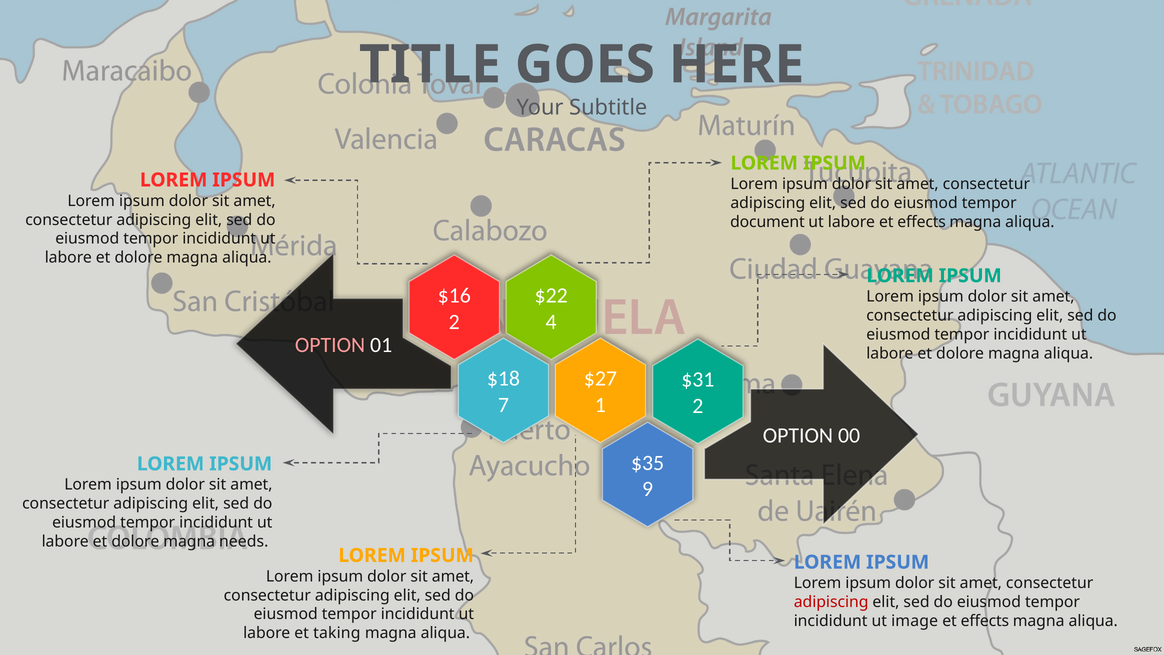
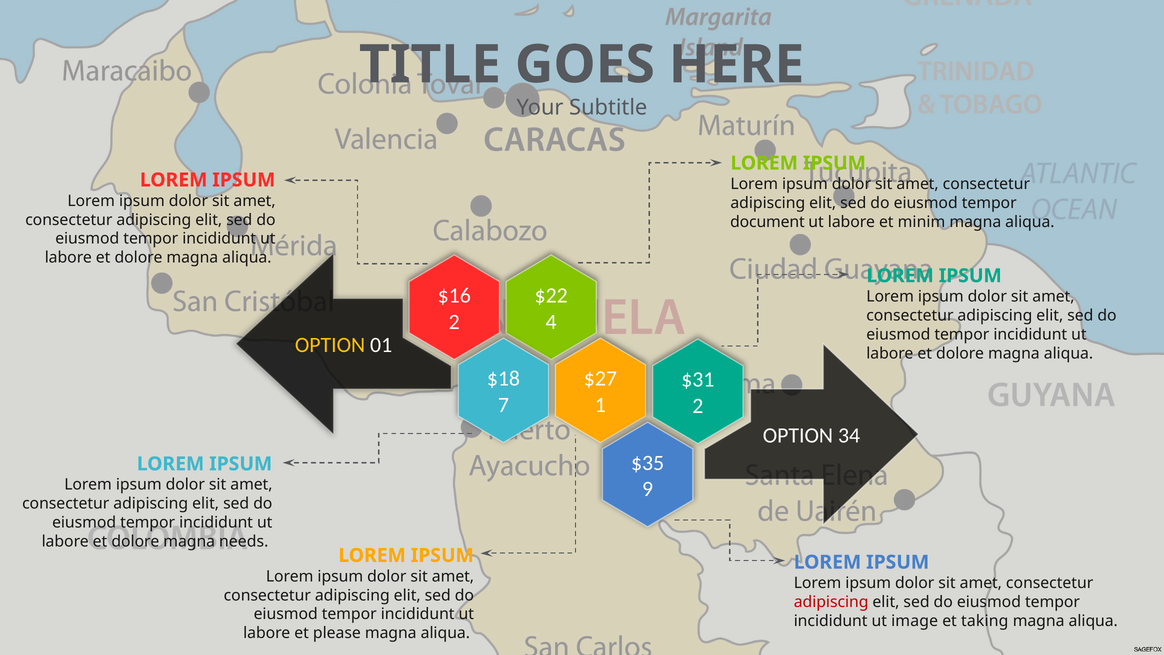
labore et effects: effects -> minim (922, 222)
OPTION colour: pink -> yellow (330, 345)
00: 00 -> 34 (849, 435)
effects: effects -> taking (985, 621)
taking: taking -> please (337, 633)
